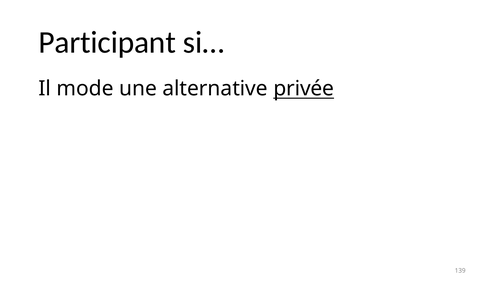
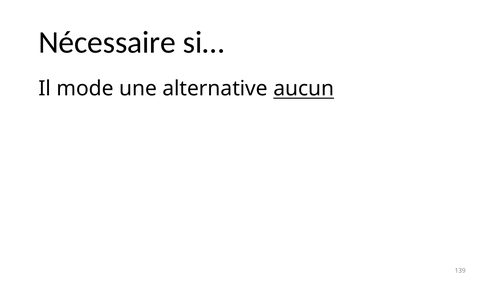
Participant: Participant -> Nécessaire (107, 42)
privée: privée -> aucun (304, 89)
